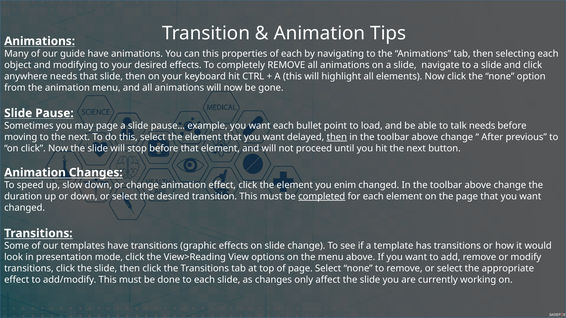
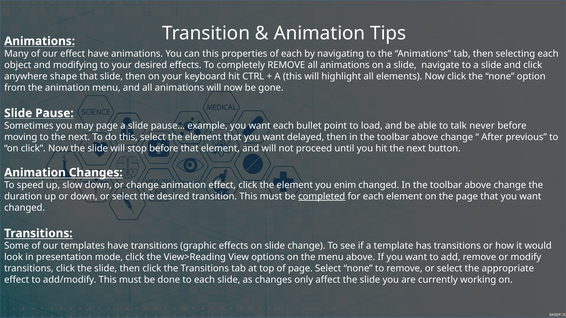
our guide: guide -> effect (73, 54)
anywhere needs: needs -> shape (64, 76)
talk needs: needs -> never (482, 126)
then underline: present -> none (337, 137)
